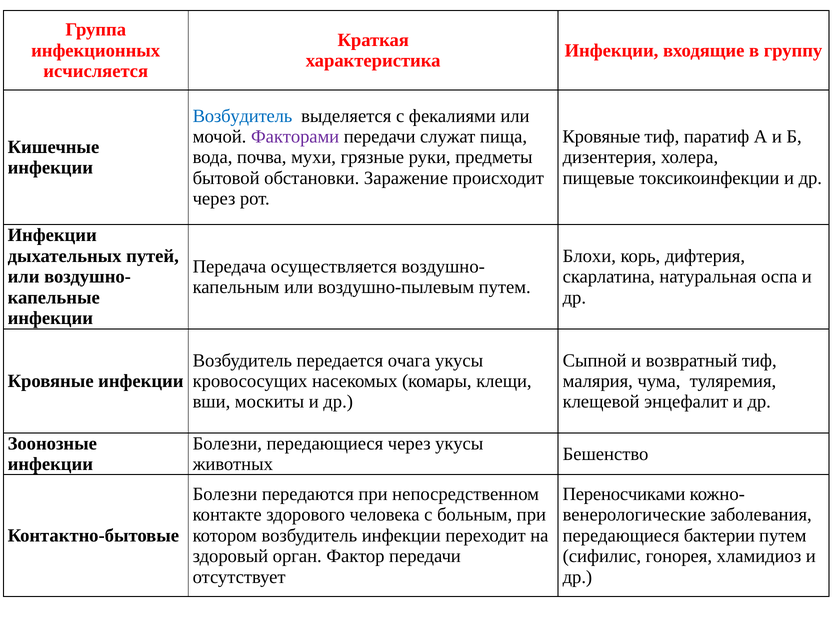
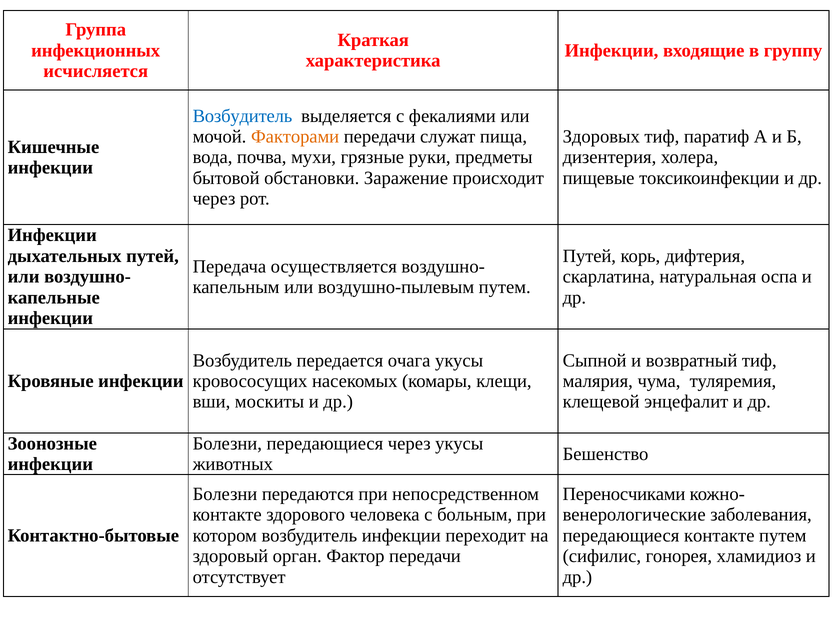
Факторами colour: purple -> orange (295, 137)
Кровяные: Кровяные -> Здоровых (601, 137)
Блохи: Блохи -> Путей (589, 256)
передающиеся бактерии: бактерии -> контакте (719, 536)
